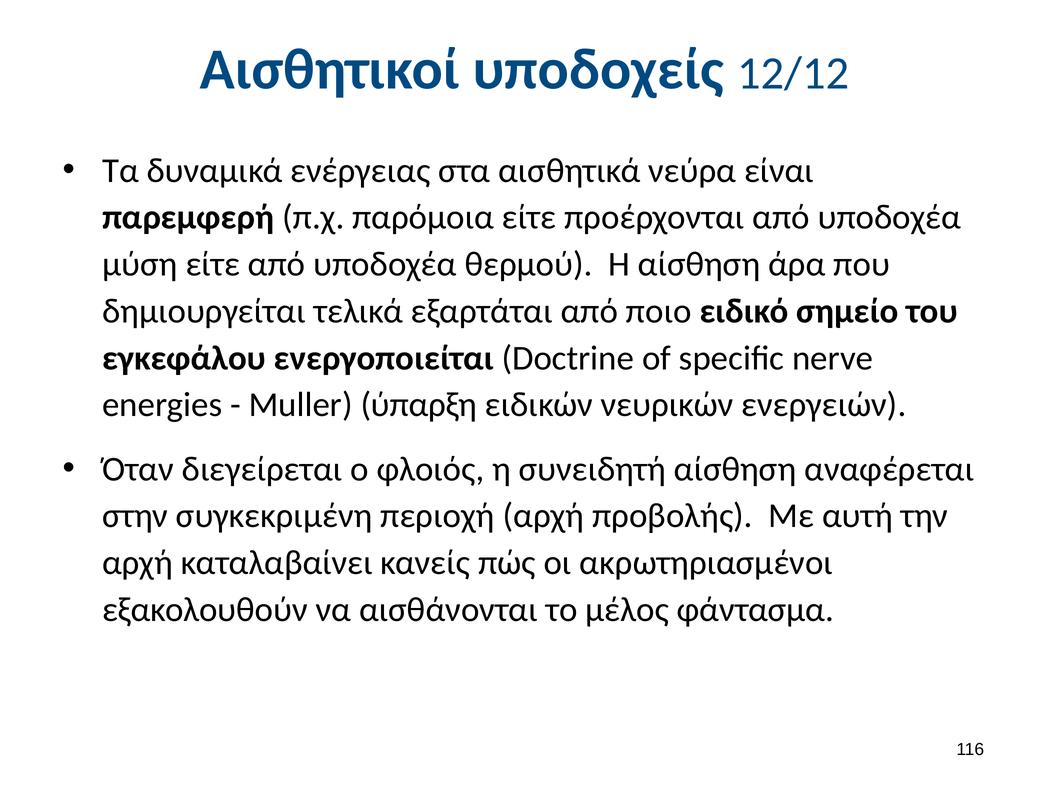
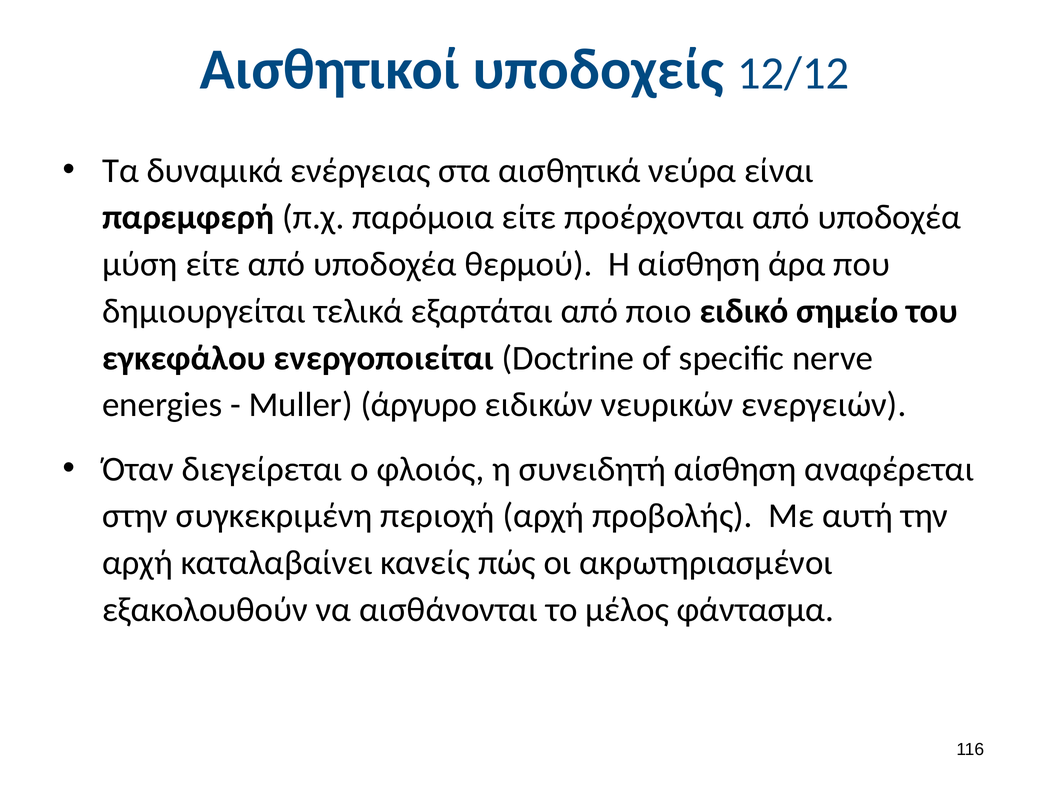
ύπαρξη: ύπαρξη -> άργυρο (419, 405)
